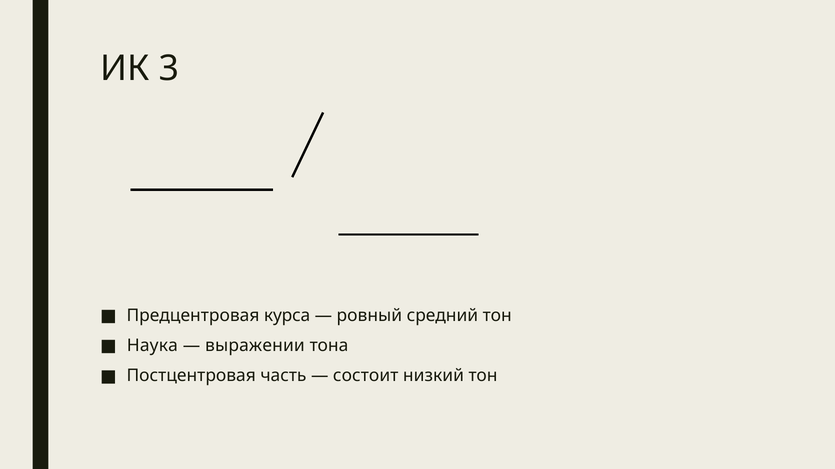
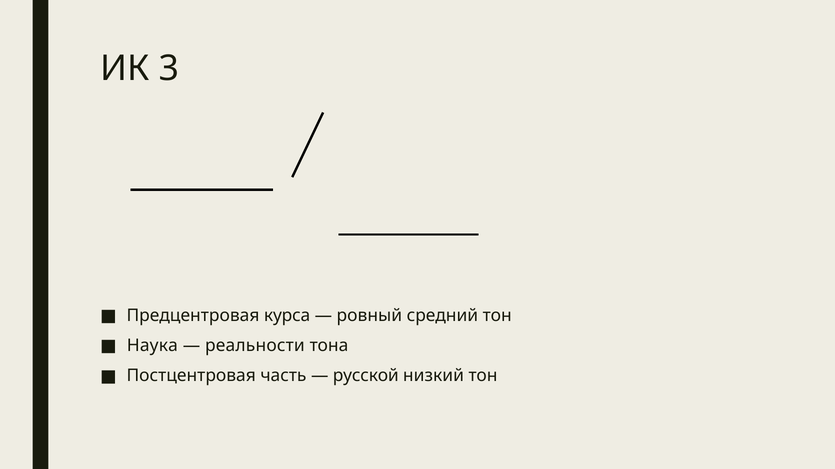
выражении: выражении -> реальности (255, 346)
состоит: состоит -> русской (366, 376)
